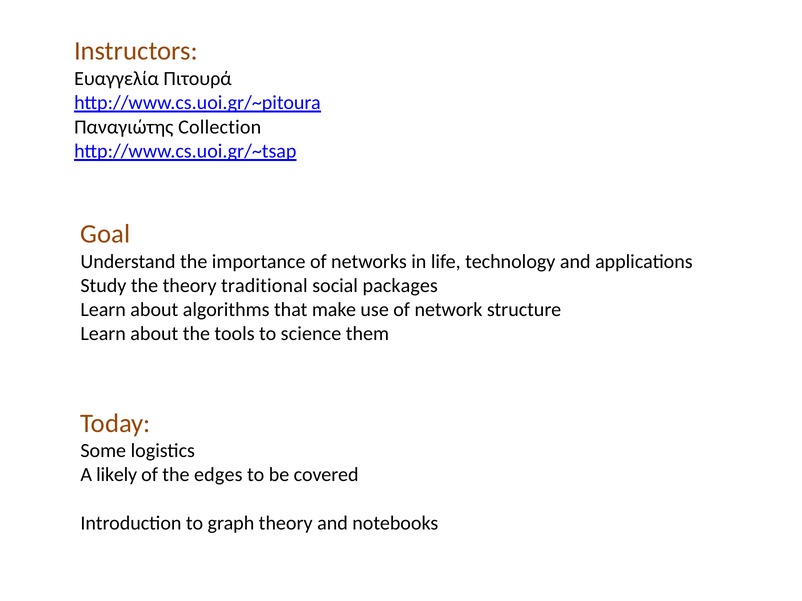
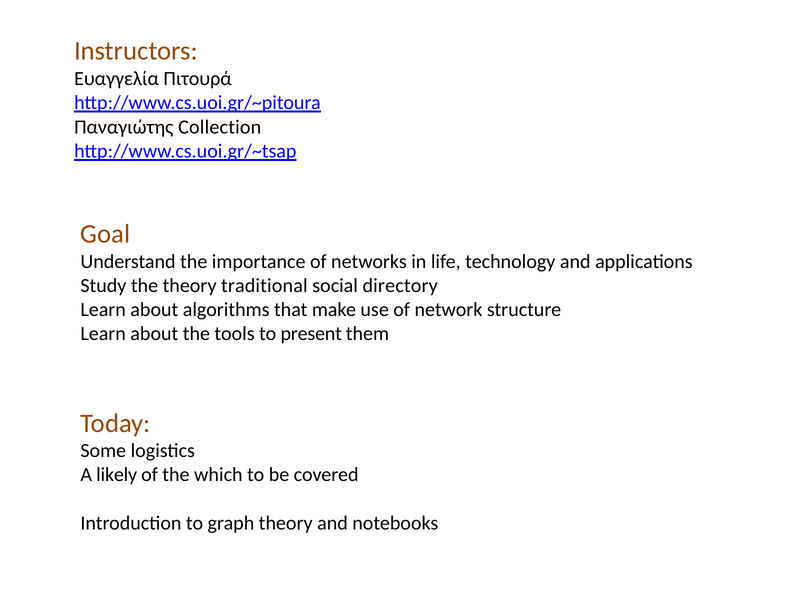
packages: packages -> directory (400, 286)
science: science -> present (311, 334)
edges: edges -> which (218, 475)
